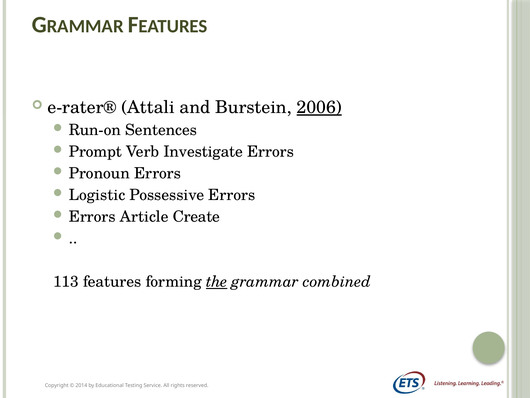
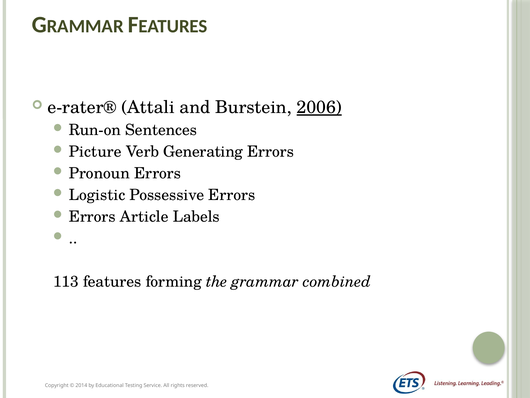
Prompt: Prompt -> Picture (95, 152)
Investigate: Investigate -> Generating (203, 152)
Create: Create -> Labels (196, 217)
the underline: present -> none (217, 282)
